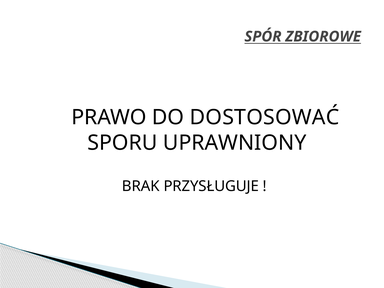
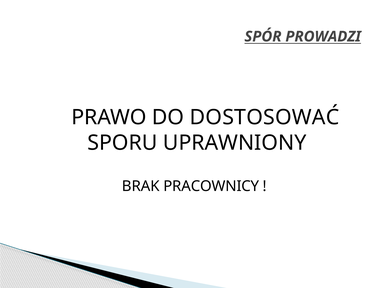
ZBIOROWE: ZBIOROWE -> PROWADZI (323, 37)
PRZYSŁUGUJE: PRZYSŁUGUJE -> PRACOWNICY (211, 186)
